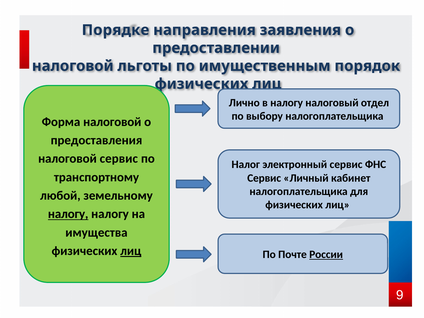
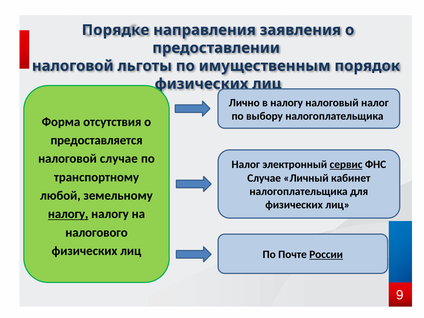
налоговый отдел: отдел -> налог (375, 103)
Форма налоговой: налоговой -> отсутствия (112, 122)
предоставления: предоставления -> предоставляется (97, 140)
налоговой сервис: сервис -> случае (119, 159)
сервис underline: none -> present (346, 165)
Сервис: Сервис -> Случае (264, 178)
имущества: имущества -> налогового (97, 233)
лиц underline: present -> none (131, 251)
